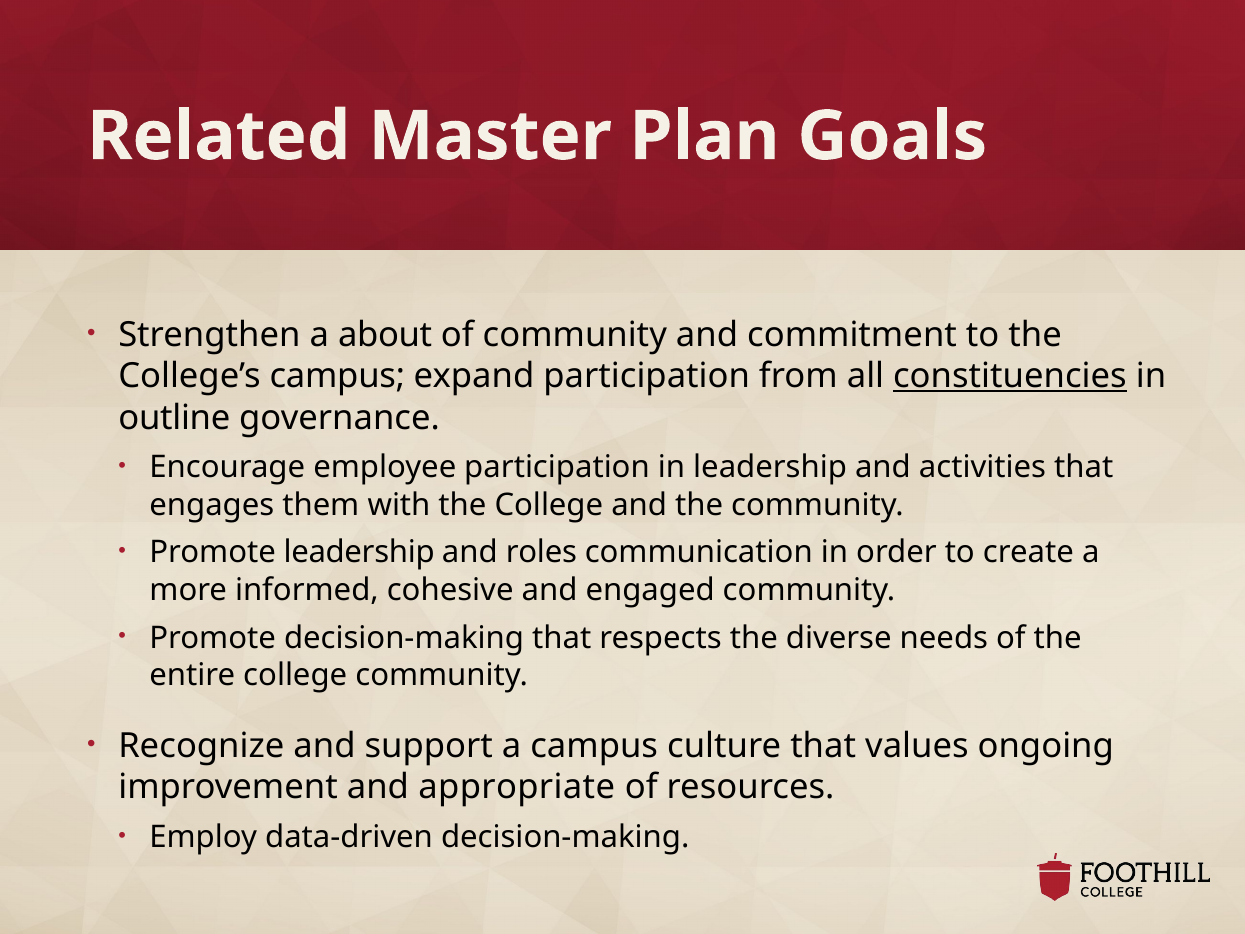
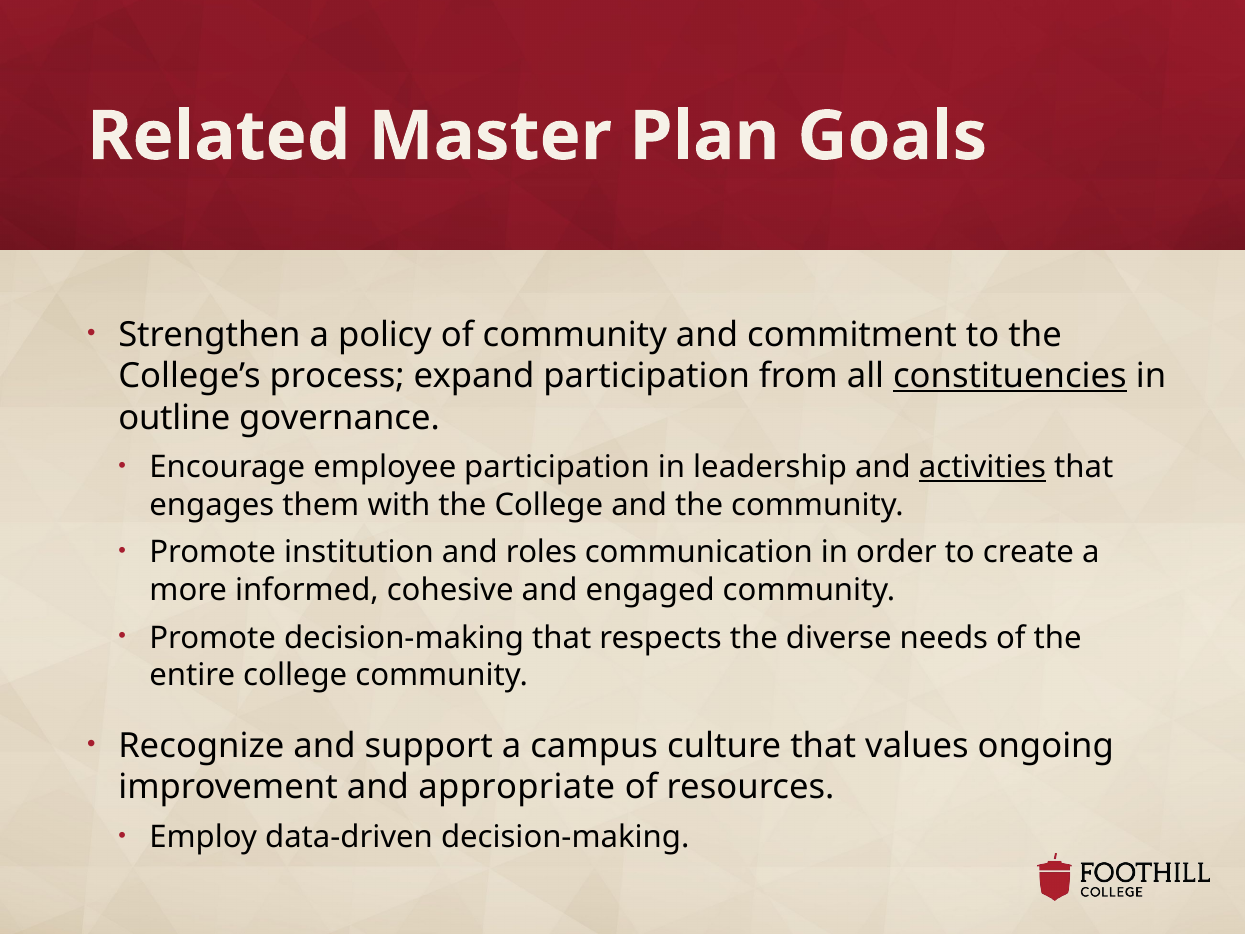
about: about -> policy (385, 335)
College’s campus: campus -> process (337, 376)
activities underline: none -> present (982, 467)
Promote leadership: leadership -> institution (359, 552)
